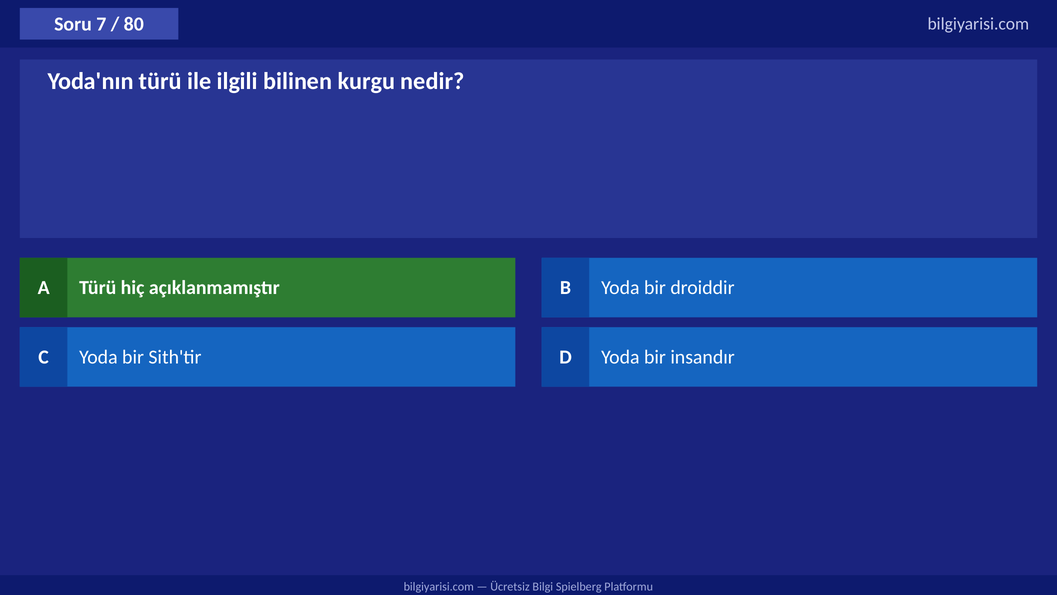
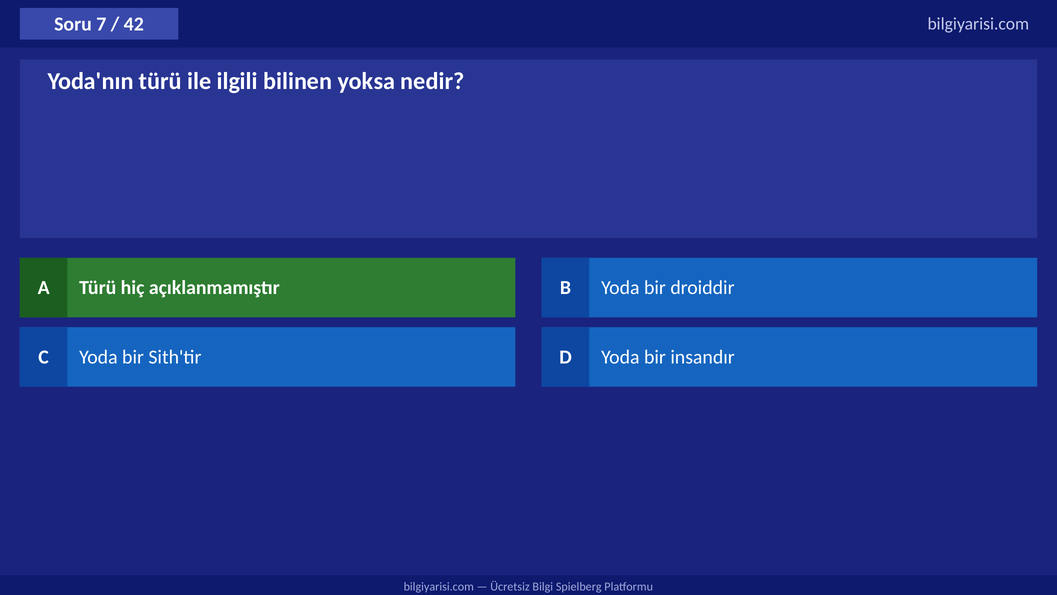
80: 80 -> 42 (134, 24)
kurgu: kurgu -> yoksa (366, 81)
